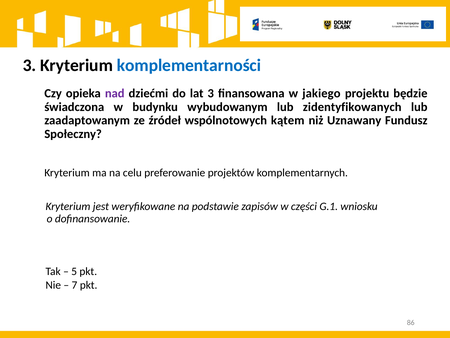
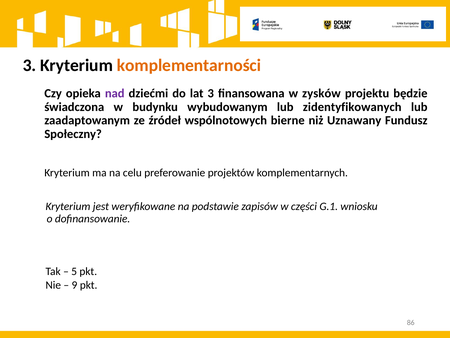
komplementarności colour: blue -> orange (189, 65)
jakiego: jakiego -> zysków (321, 93)
kątem: kątem -> bierne (288, 120)
7: 7 -> 9 (74, 285)
